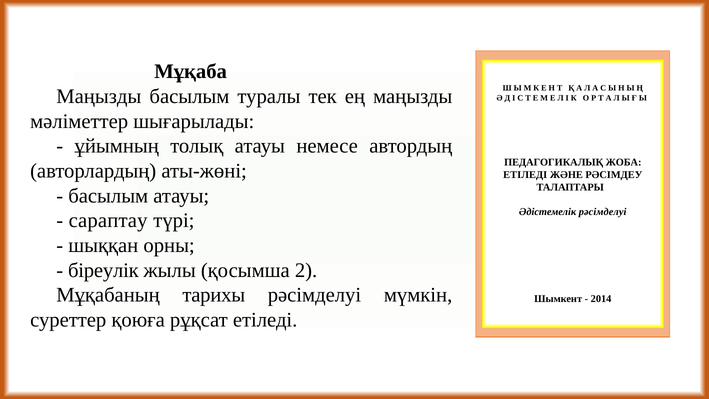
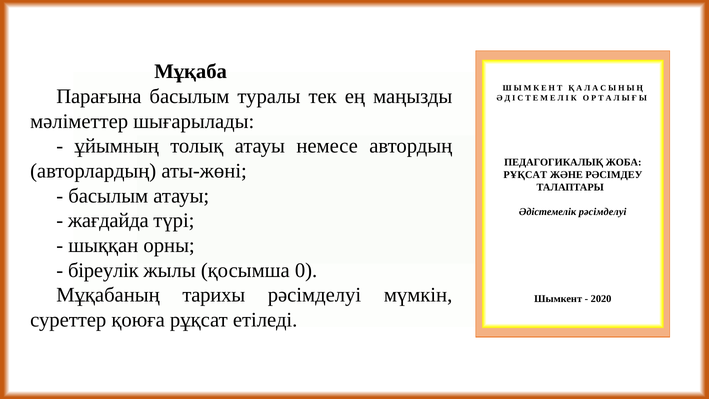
Маңызды: Маңызды -> Парағына (99, 96)
ЕТІЛЕДІ: ЕТІЛЕДІ -> РҰҚСАТ (525, 175)
сараптау: сараптау -> жағдайда (108, 220)
2: 2 -> 0 (306, 270)
2014: 2014 -> 2020 (601, 299)
